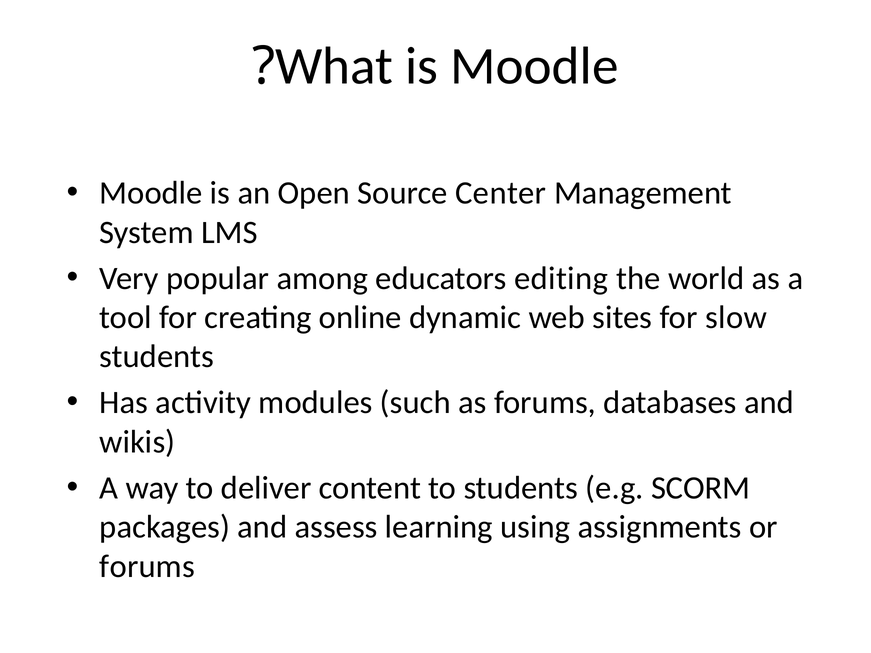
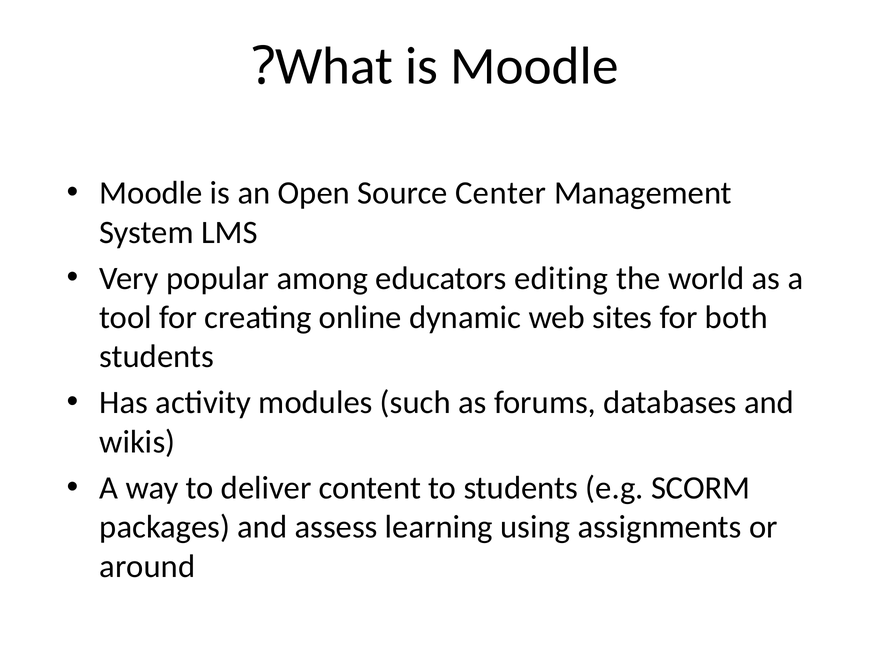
slow: slow -> both (736, 318)
forums: forums -> around (147, 567)
